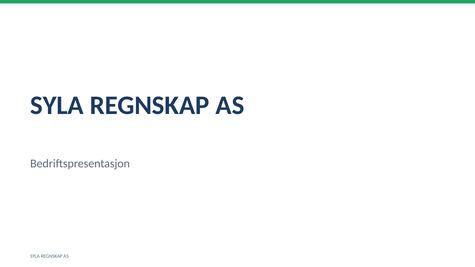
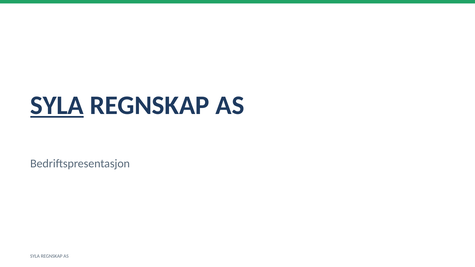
SYLA underline: none -> present (57, 105)
